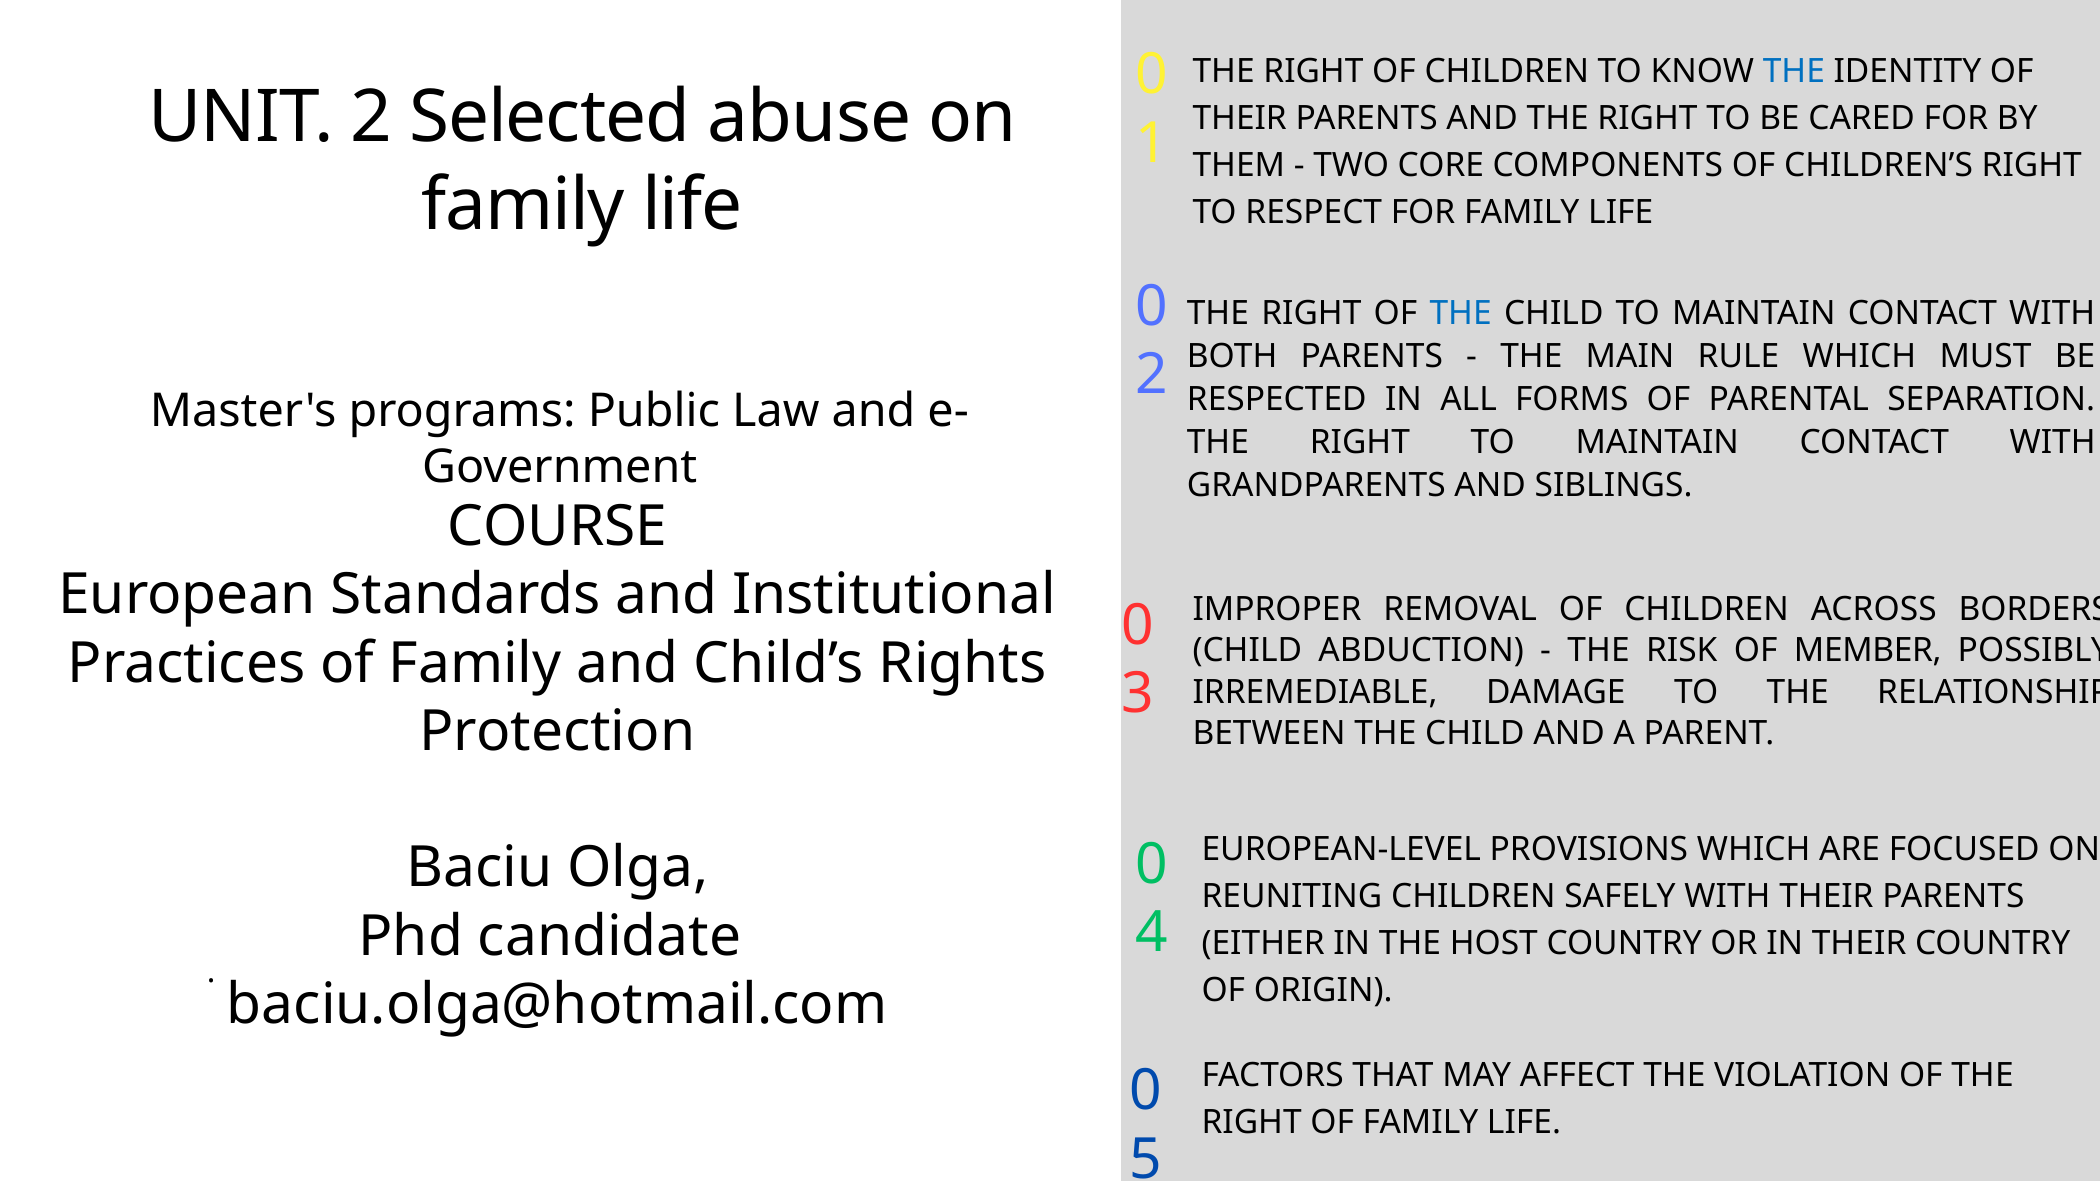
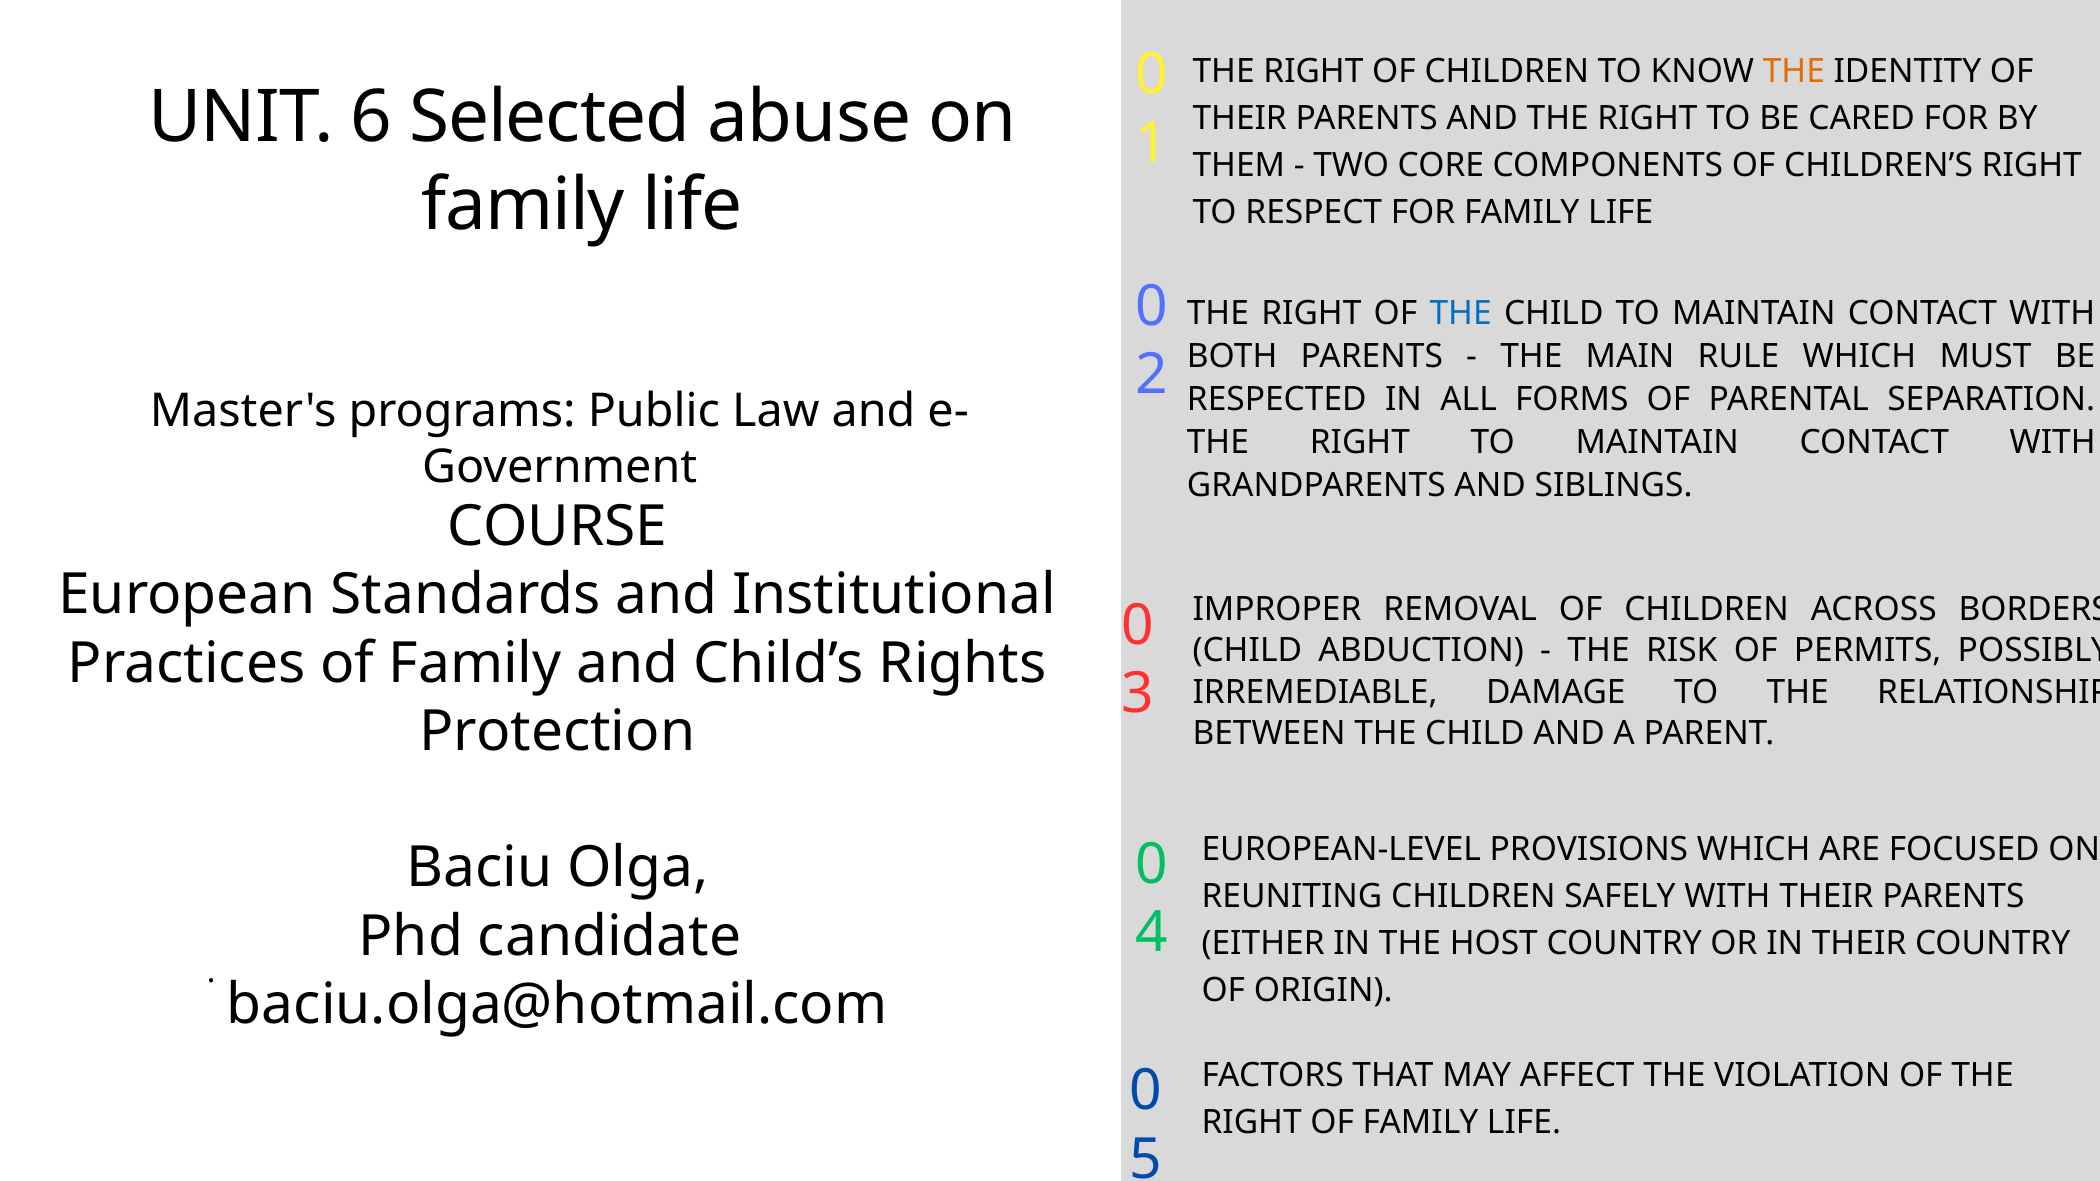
THE colour: blue -> orange (1794, 72)
UNIT 2: 2 -> 6 (372, 118)
MEMBER: MEMBER -> PERMITS (1868, 651)
